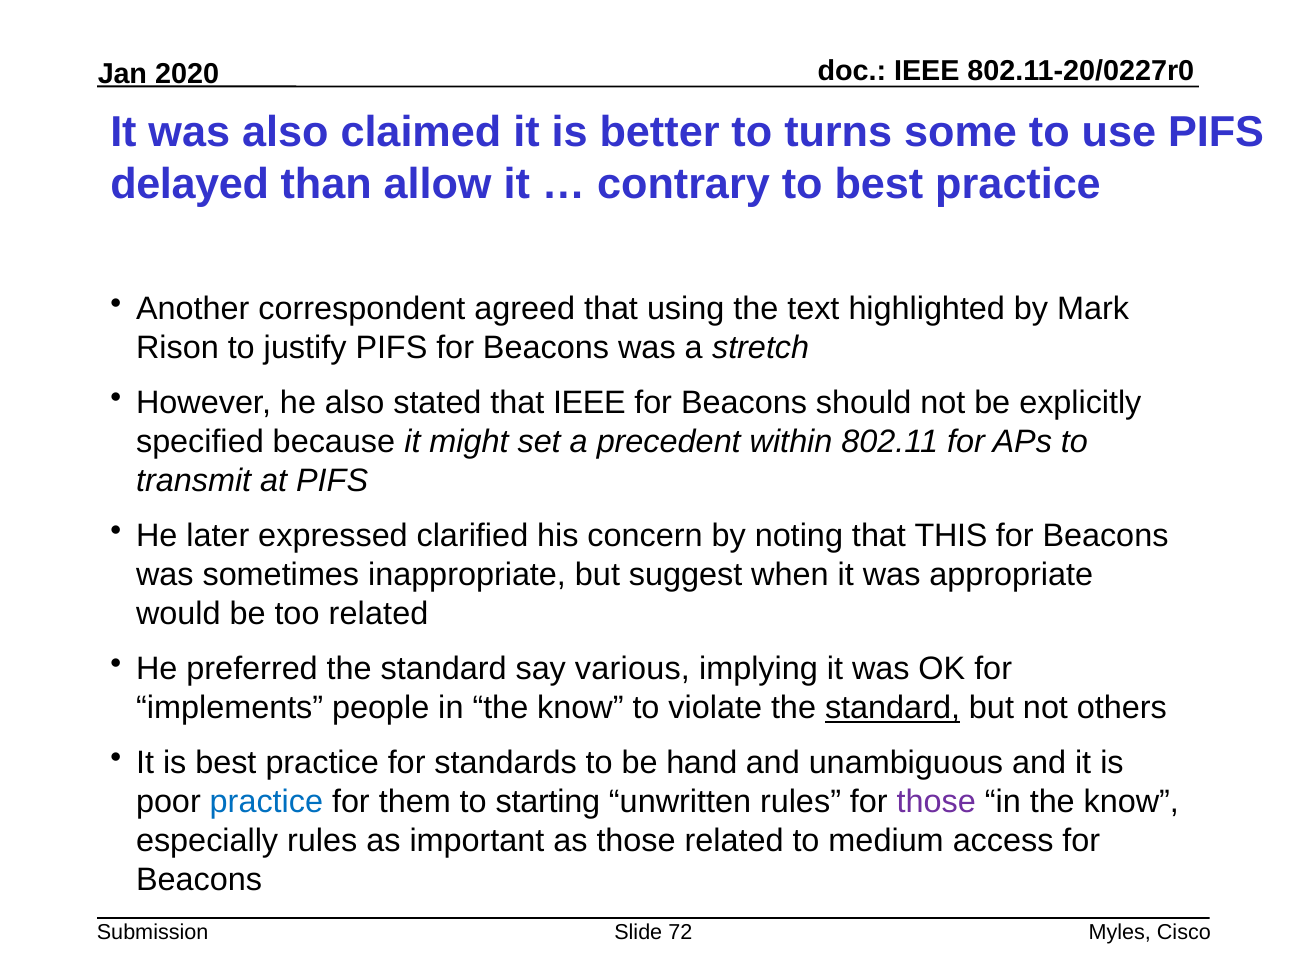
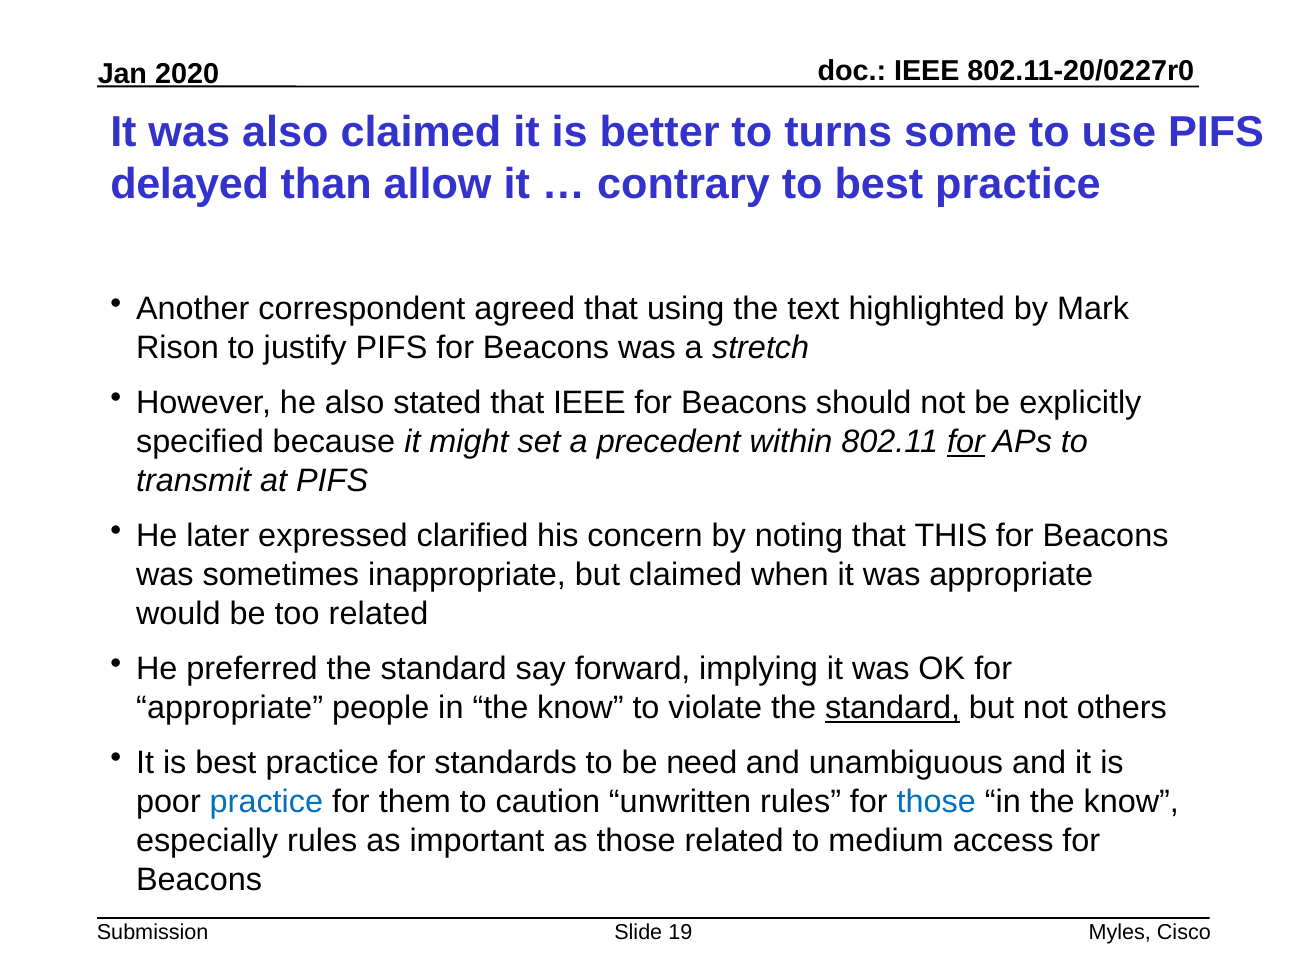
for underline: none -> present (966, 442)
but suggest: suggest -> claimed (685, 575)
various: various -> forward (633, 669)
implements: implements -> appropriate (230, 708)
hand: hand -> need (702, 763)
starting: starting -> caution (548, 802)
those colour: purple -> blue (936, 802)
72: 72 -> 19 (680, 932)
